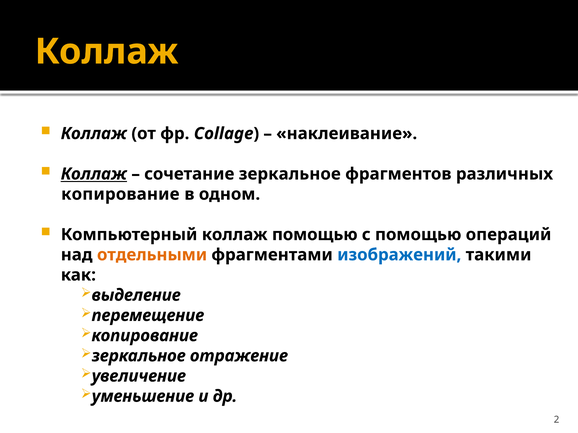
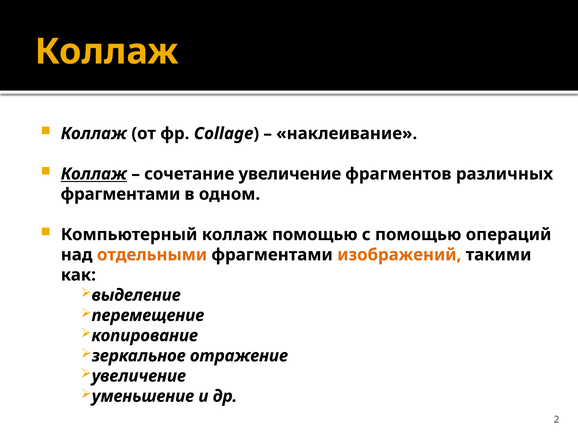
сочетание зеркальное: зеркальное -> увеличение (290, 174)
копирование: копирование -> фрагментами (120, 194)
изображений colour: blue -> orange (399, 255)
